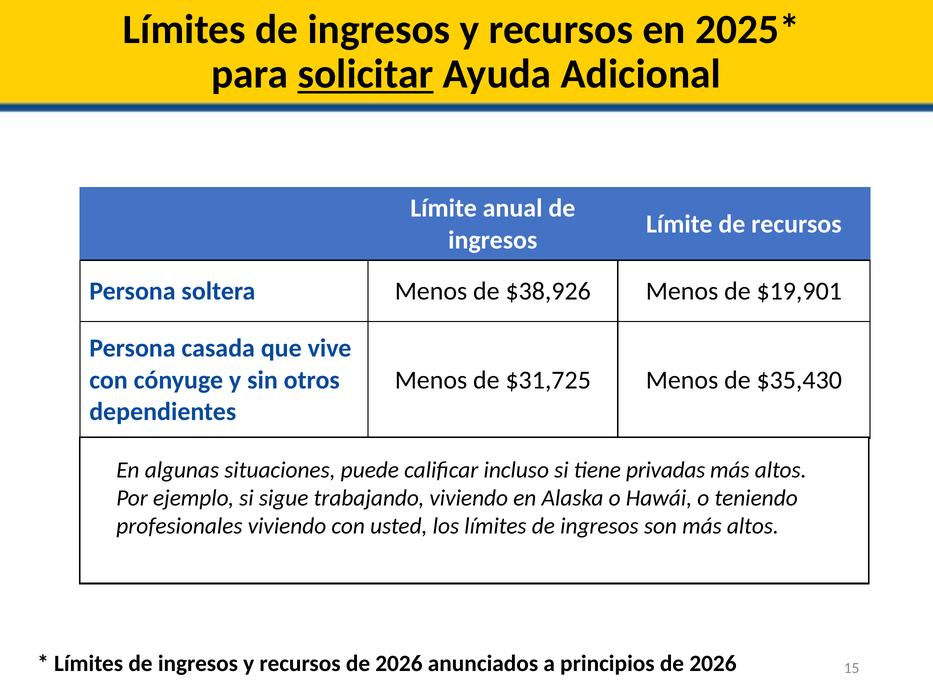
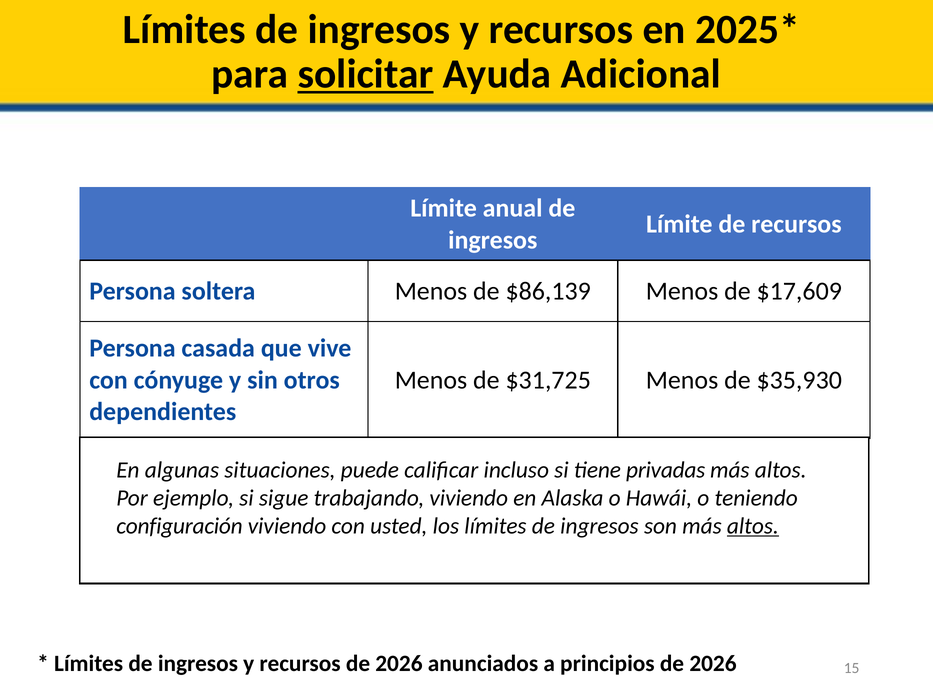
$38,926: $38,926 -> $86,139 (548, 291)
$19,901: $19,901 -> $17,609 (799, 291)
$35,430: $35,430 -> $35,930 (799, 380)
profesionales: profesionales -> configuración (180, 526)
altos underline: none -> present (753, 526)
